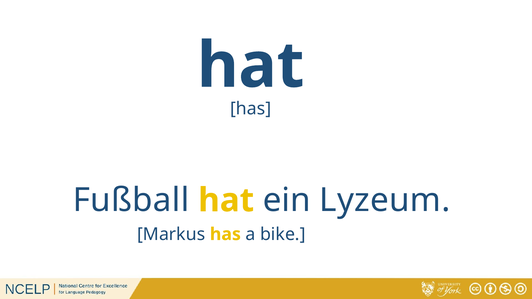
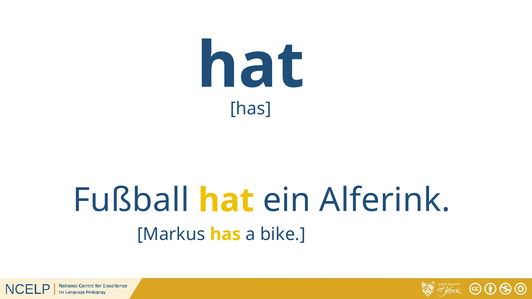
Lyzeum: Lyzeum -> Alferink (385, 200)
